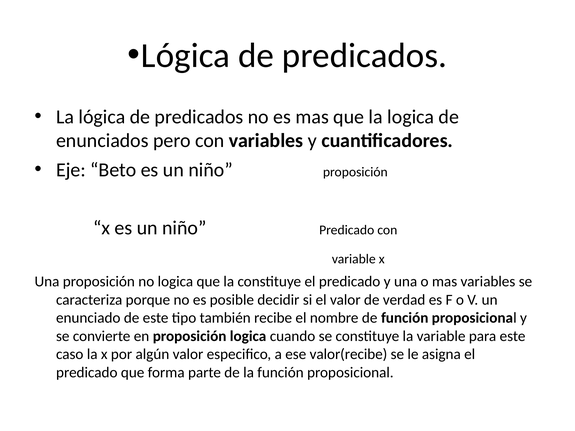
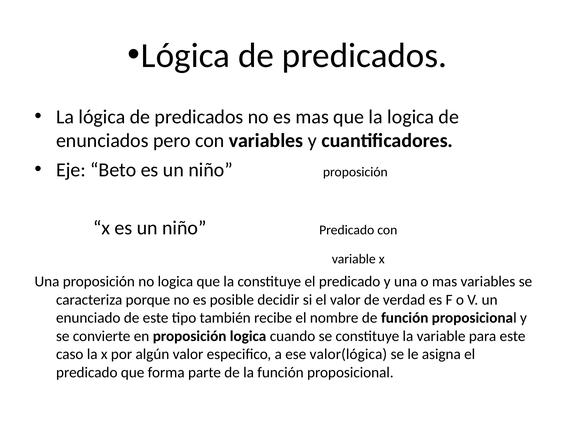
valor(recibe: valor(recibe -> valor(lógica (348, 354)
